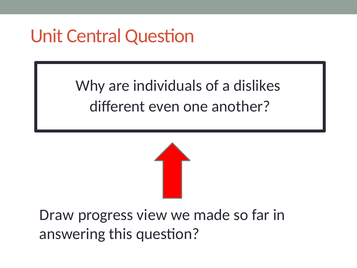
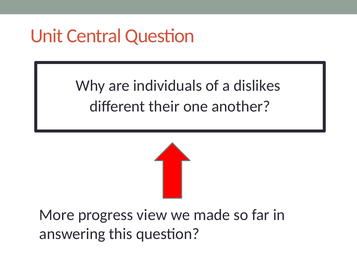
even: even -> their (164, 106)
Draw: Draw -> More (57, 215)
